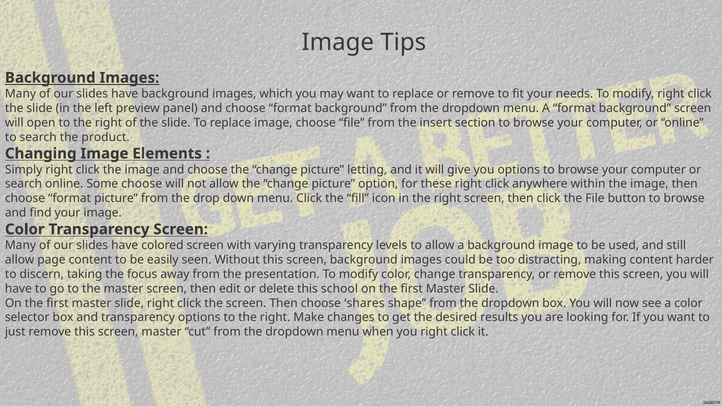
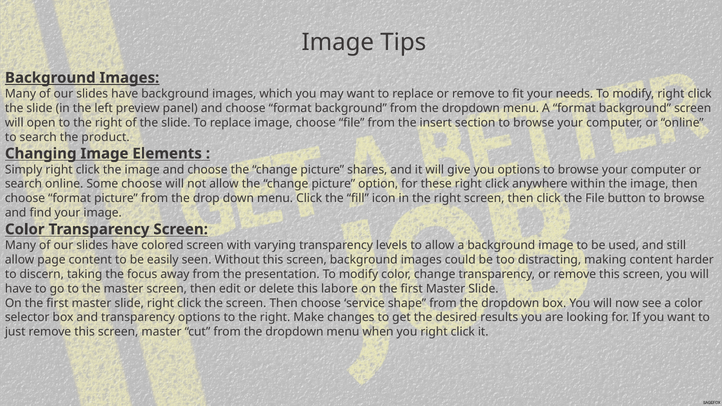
letting: letting -> shares (367, 170)
school: school -> labore (339, 289)
shares: shares -> service (365, 303)
